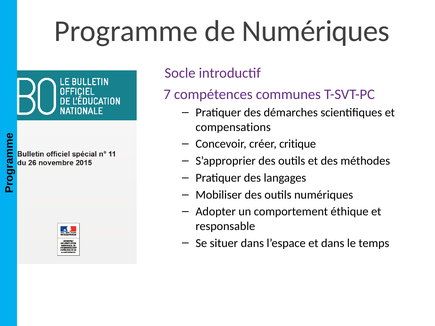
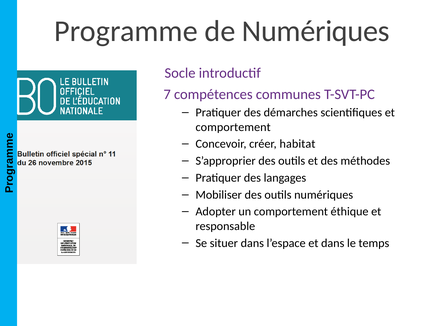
compensations: compensations -> comportement (233, 127)
critique: critique -> habitat (298, 144)
